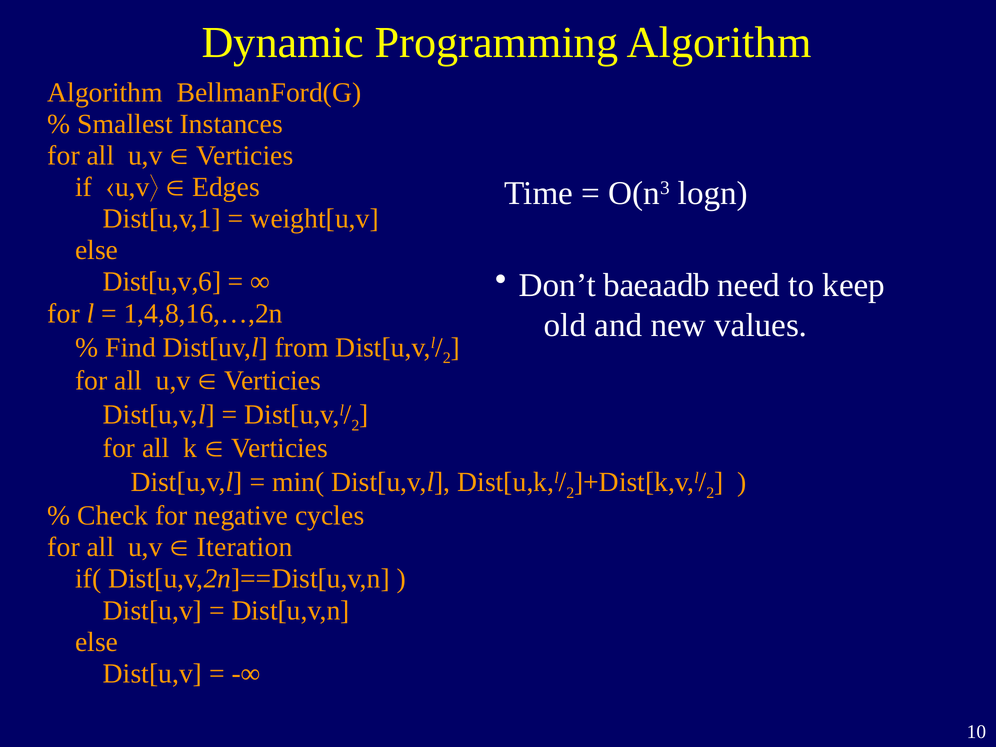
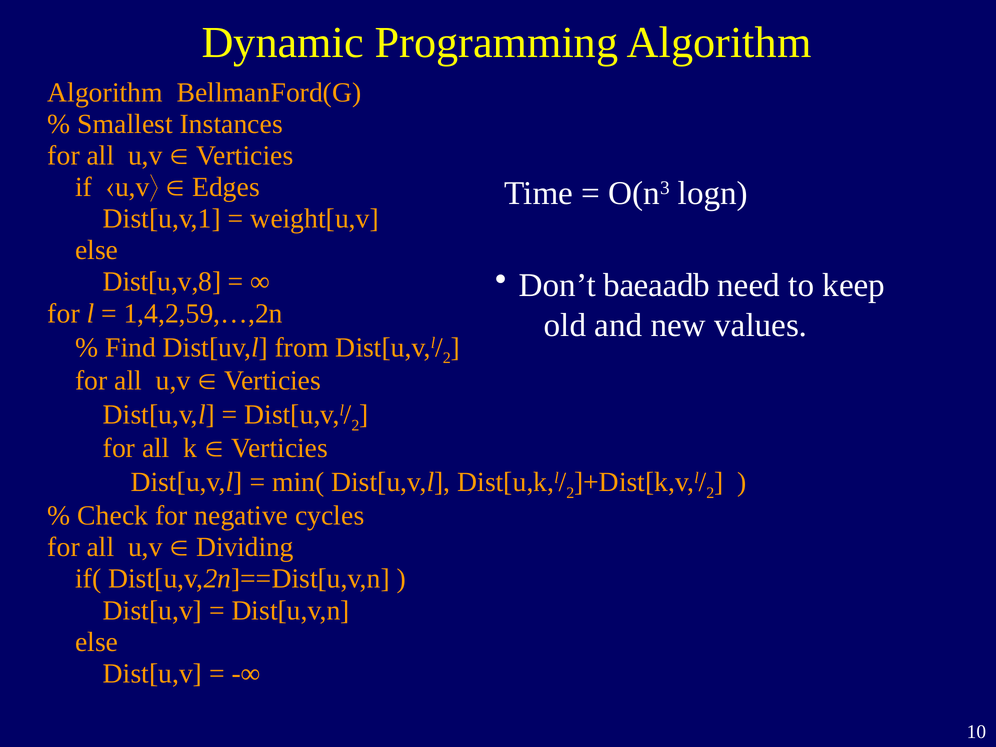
Dist[u,v,6: Dist[u,v,6 -> Dist[u,v,8 (162, 282)
1,4,8,16,…,2n: 1,4,8,16,…,2n -> 1,4,2,59,…,2n (203, 313)
Iteration: Iteration -> Dividing (245, 547)
